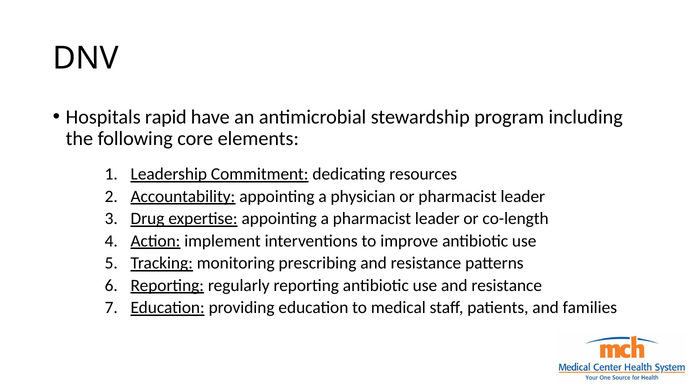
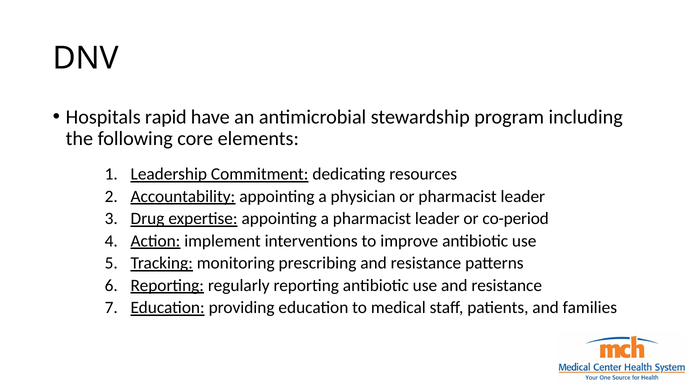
co-length: co-length -> co-period (516, 219)
